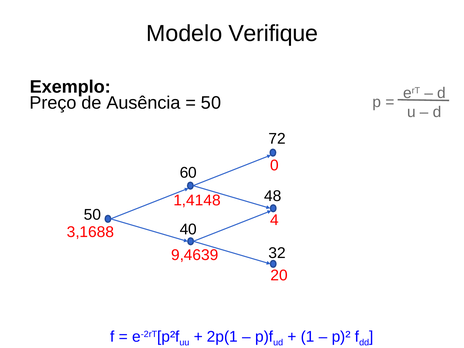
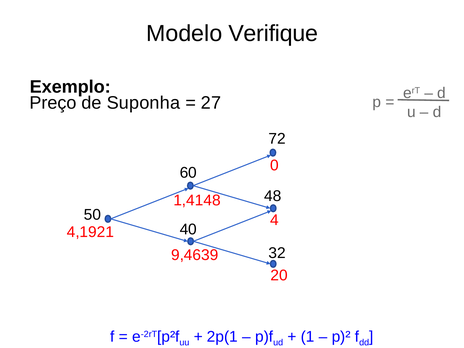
Ausência: Ausência -> Suponha (143, 103)
50: 50 -> 27 (211, 103)
3,1688: 3,1688 -> 4,1921 (90, 232)
